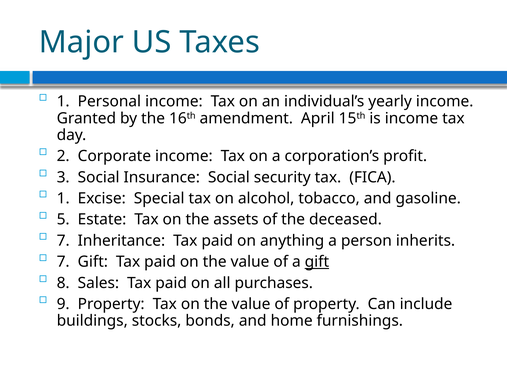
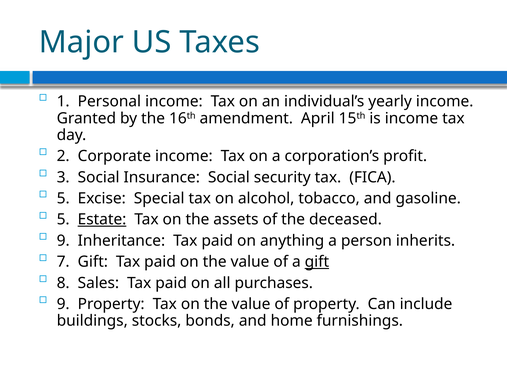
1: 1 -> 5 (63, 199)
Estate underline: none -> present (102, 220)
7: 7 -> 9 (63, 241)
